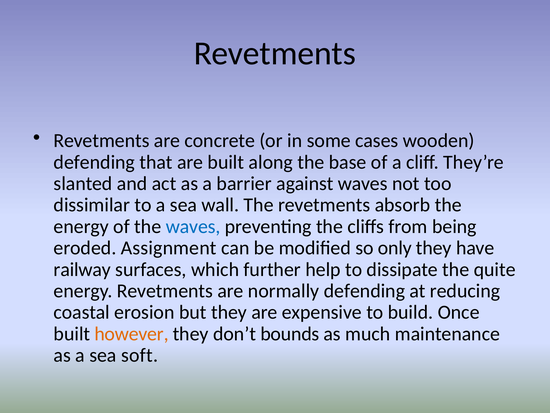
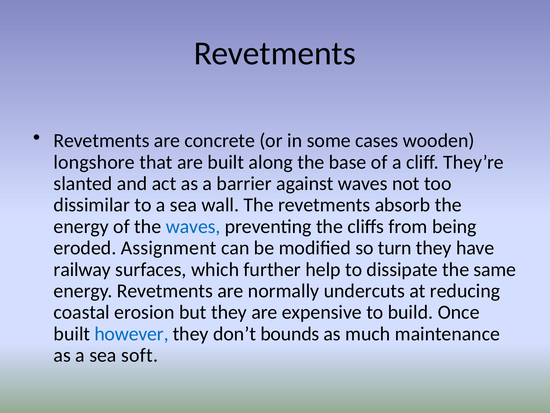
defending: defending -> longshore (94, 162)
only: only -> turn (395, 248)
quite: quite -> same (495, 269)
normally defending: defending -> undercuts (364, 291)
however colour: orange -> blue (132, 333)
